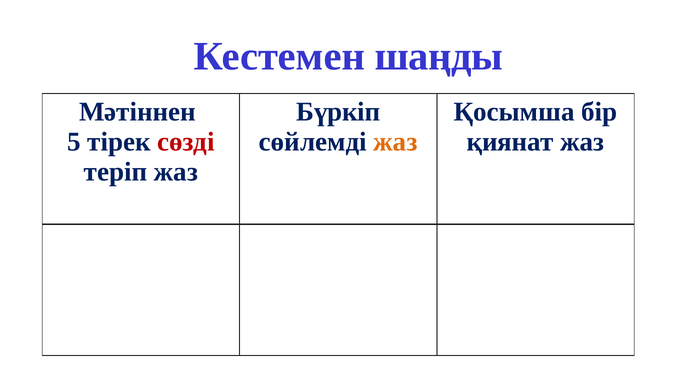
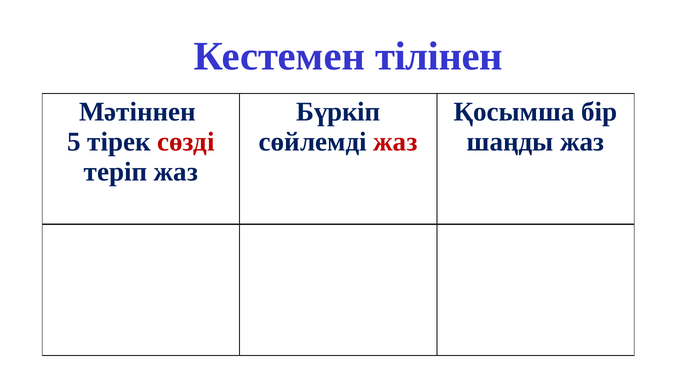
шаңды: шаңды -> тілінен (439, 56)
жаз colour: orange -> red (395, 142)
қиянат: қиянат -> шаңды (510, 142)
